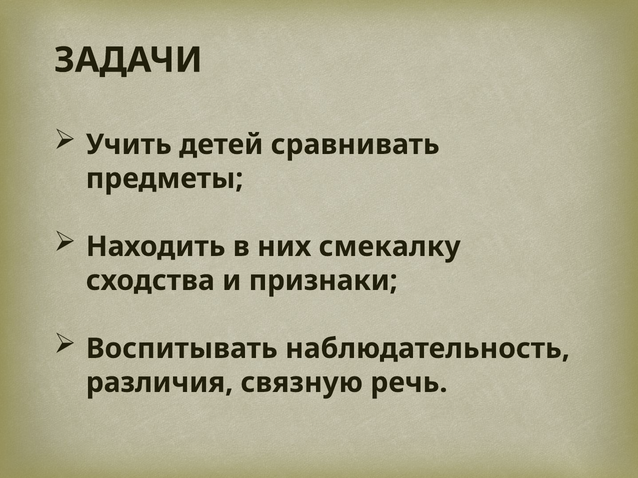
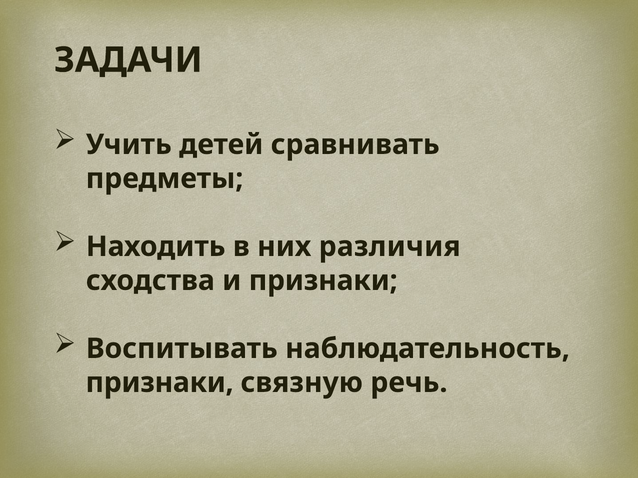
смекалку: смекалку -> различия (390, 247)
различия: различия -> признаки (160, 383)
